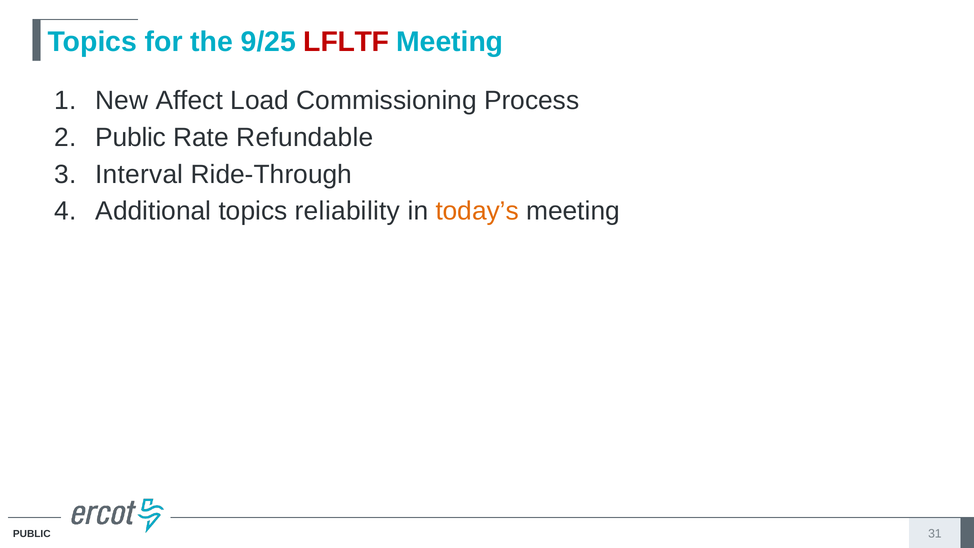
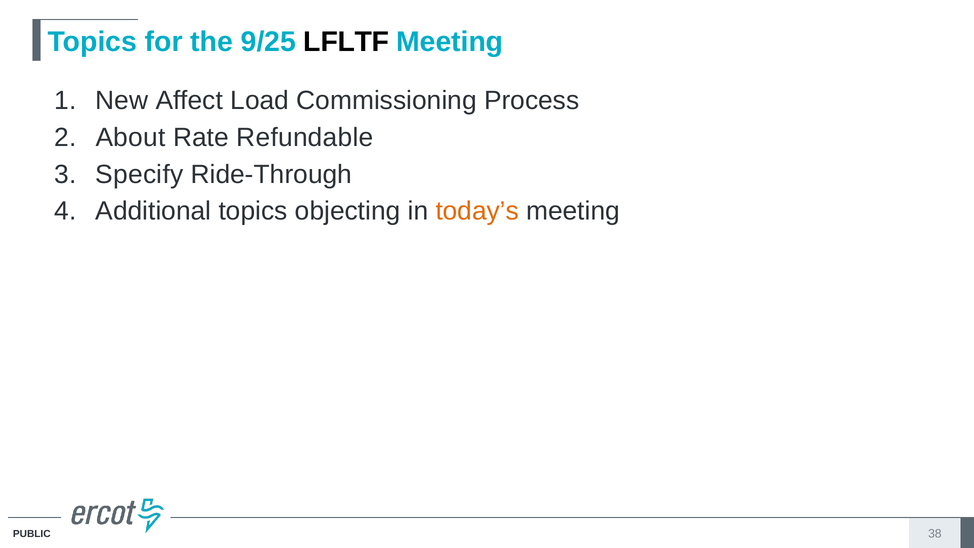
LFLTF colour: red -> black (346, 42)
Public: Public -> About (131, 137)
Interval: Interval -> Specify (139, 174)
reliability: reliability -> objecting (348, 211)
31: 31 -> 38 (935, 534)
